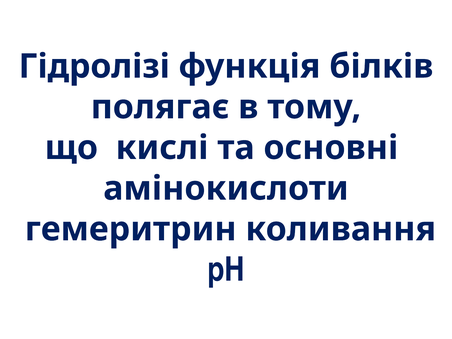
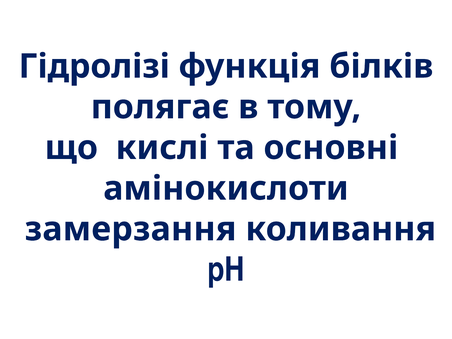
гемеритрин: гемеритрин -> замерзання (131, 229)
